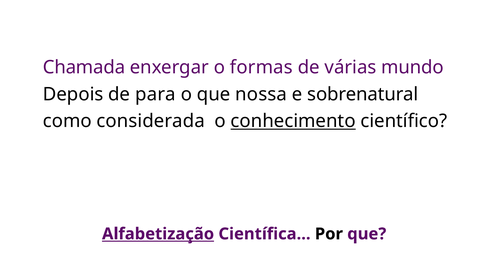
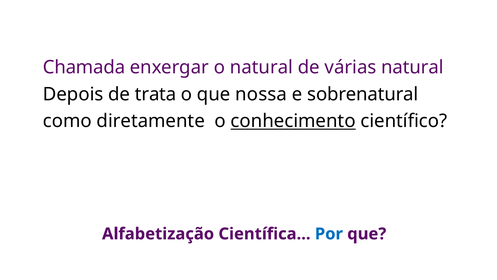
o formas: formas -> natural (261, 67)
várias mundo: mundo -> natural (412, 67)
para: para -> trata (156, 94)
considerada: considerada -> diretamente (151, 121)
Alfabetização underline: present -> none (158, 234)
Por colour: black -> blue (329, 234)
